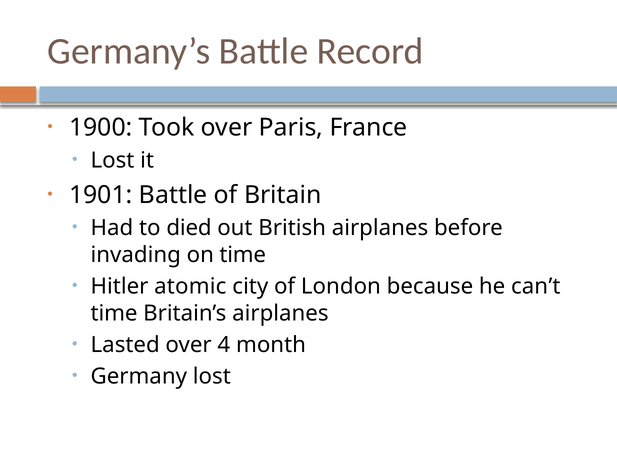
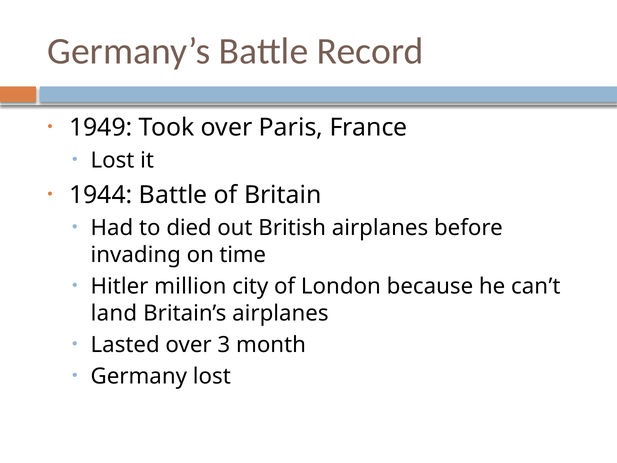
1900: 1900 -> 1949 (101, 128)
1901: 1901 -> 1944 (101, 195)
atomic: atomic -> million (190, 286)
time: time -> land (114, 313)
4: 4 -> 3 (224, 345)
